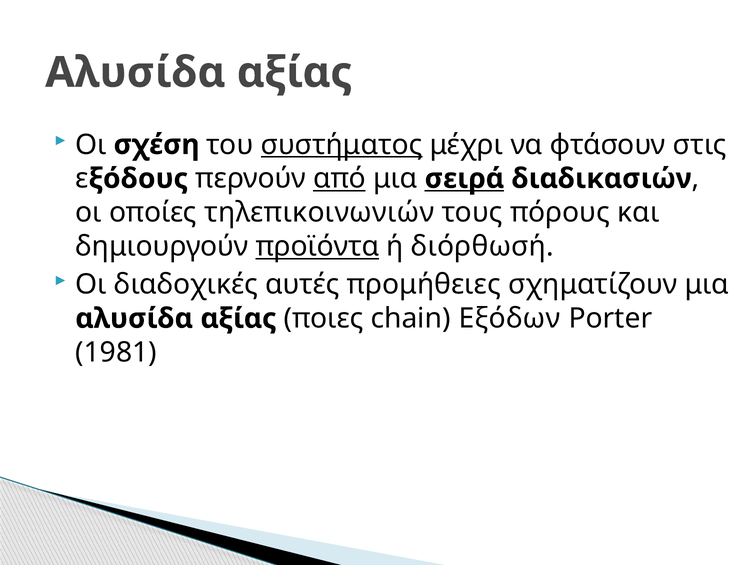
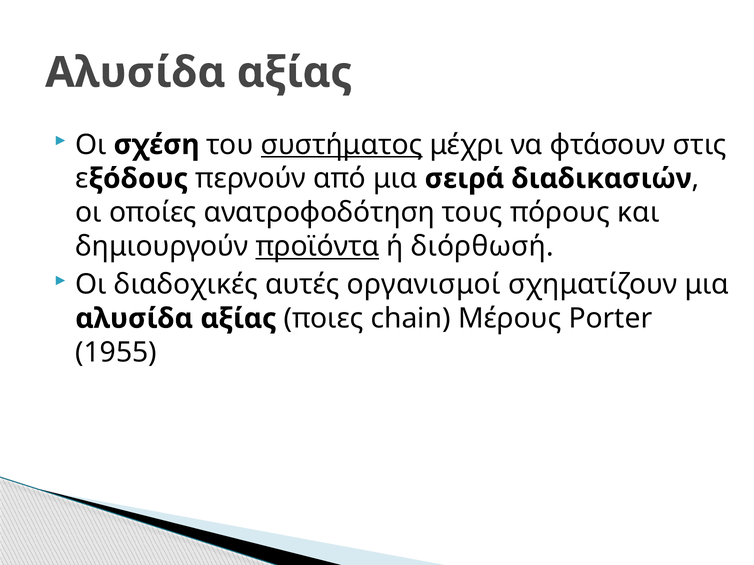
από underline: present -> none (340, 179)
σειρά underline: present -> none (464, 179)
τηλεπικοινωνιών: τηλεπικοινωνιών -> ανατροφοδότηση (319, 213)
προμήθειες: προμήθειες -> οργανισμοί (424, 285)
Εξόδων: Εξόδων -> Μέρους (510, 319)
1981: 1981 -> 1955 (116, 353)
